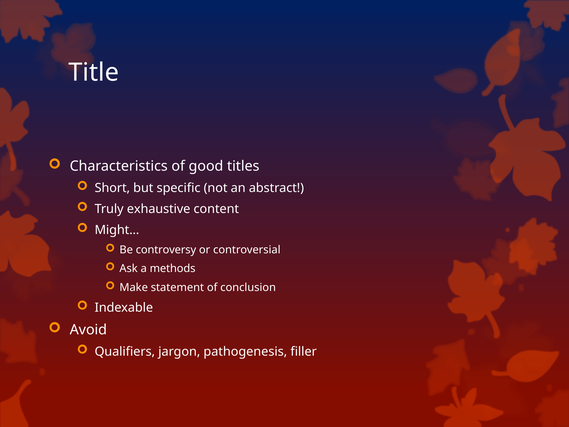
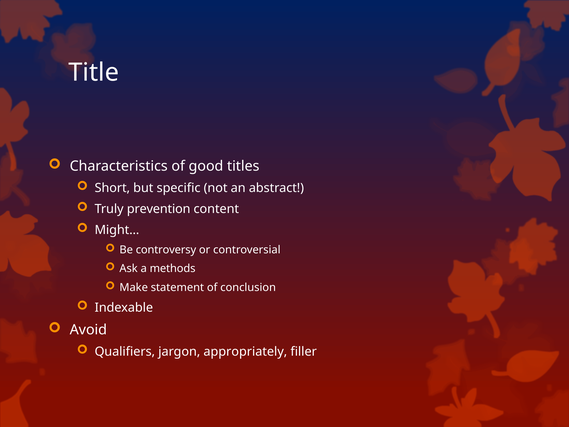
exhaustive: exhaustive -> prevention (159, 209)
pathogenesis: pathogenesis -> appropriately (245, 351)
